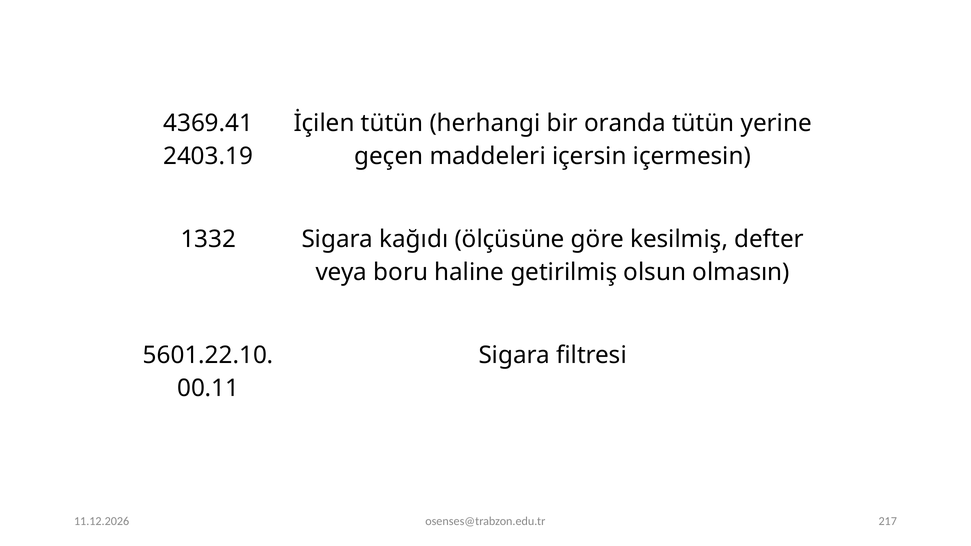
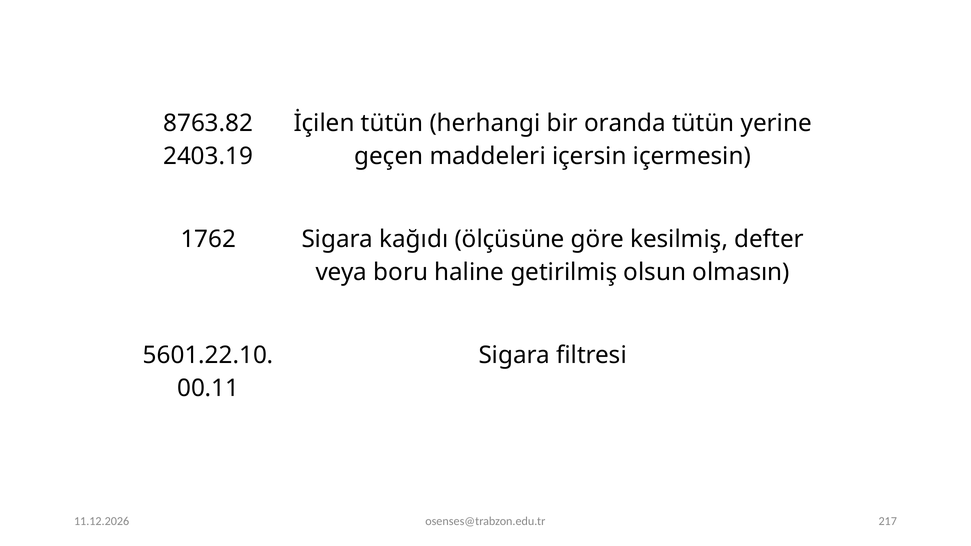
4369.41: 4369.41 -> 8763.82 (208, 123)
1332: 1332 -> 1762 (208, 239)
